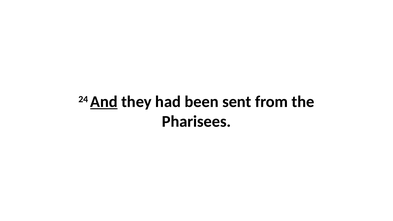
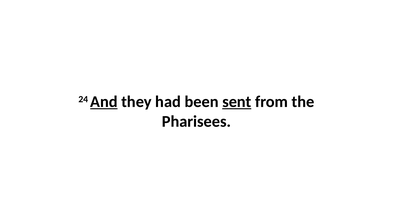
sent underline: none -> present (237, 102)
